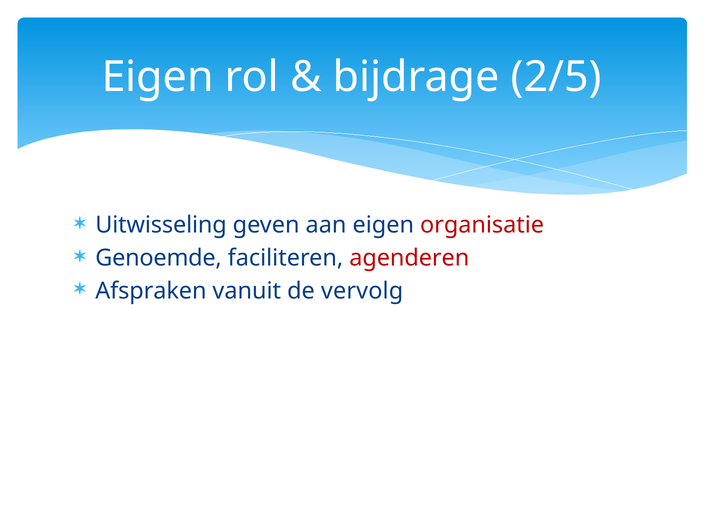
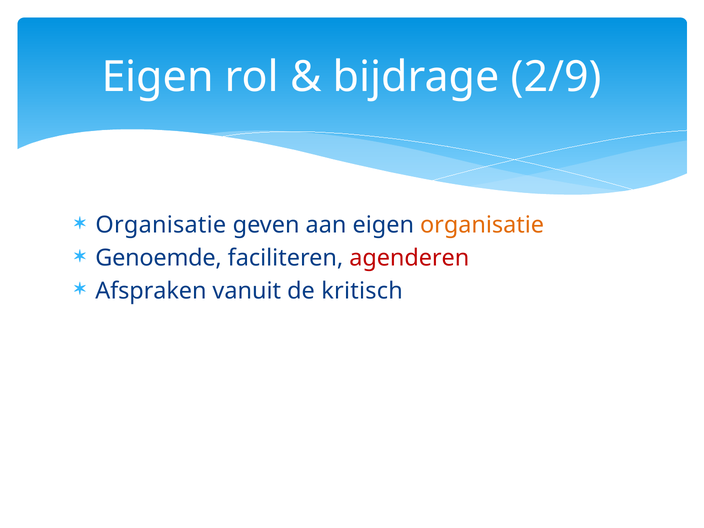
2/5: 2/5 -> 2/9 (556, 77)
Uitwisseling: Uitwisseling -> Organisatie (161, 225)
organisatie colour: red -> orange (482, 225)
vervolg: vervolg -> kritisch (362, 291)
